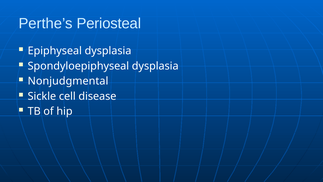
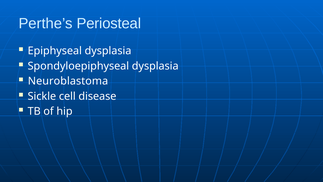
Nonjudgmental: Nonjudgmental -> Neuroblastoma (68, 81)
